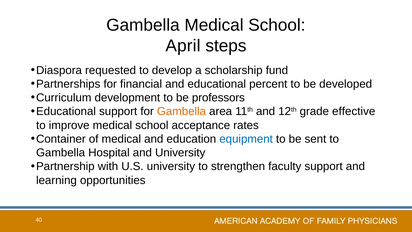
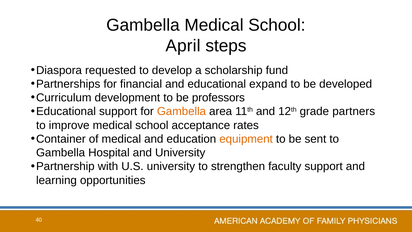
percent: percent -> expand (268, 84)
effective: effective -> partners (354, 111)
equipment colour: blue -> orange (246, 139)
